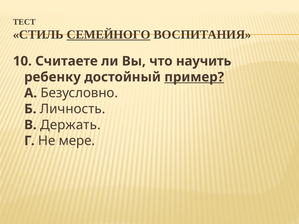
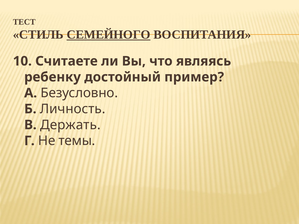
научить: научить -> являясь (204, 61)
пример underline: present -> none (194, 77)
мере: мере -> темы (77, 141)
